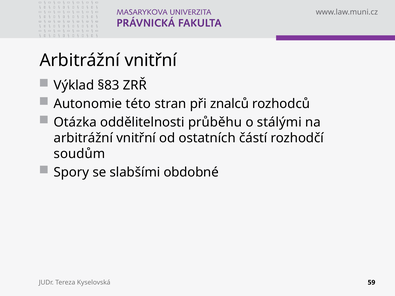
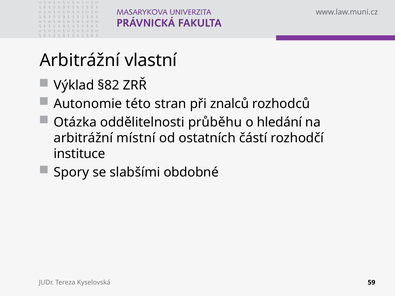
vnitřní: vnitřní -> vlastní (151, 60)
§83: §83 -> §82 (109, 85)
stálými: stálými -> hledání (279, 122)
vnitřní: vnitřní -> místní (136, 138)
soudům: soudům -> instituce (80, 154)
